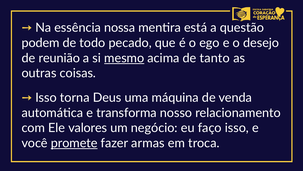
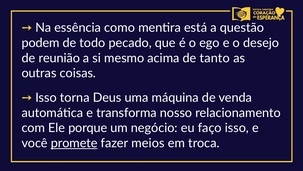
nossa: nossa -> como (120, 28)
mesmo underline: present -> none (124, 58)
valores: valores -> porque (88, 128)
armas: armas -> meios (148, 143)
